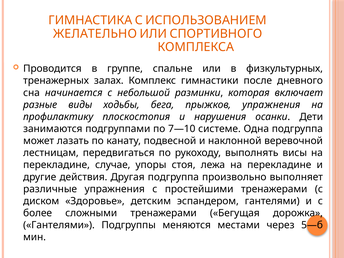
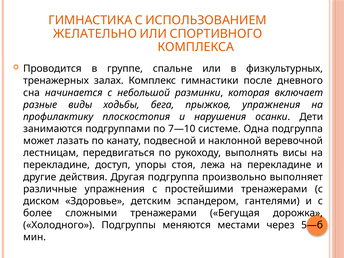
случае: случае -> доступ (113, 165)
Гантелями: Гантелями -> Холодного (59, 225)
